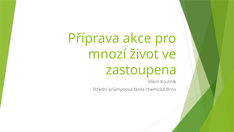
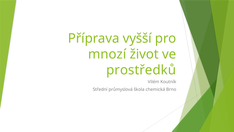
akce: akce -> vyšší (137, 38)
zastoupena: zastoupena -> prostředků (141, 70)
